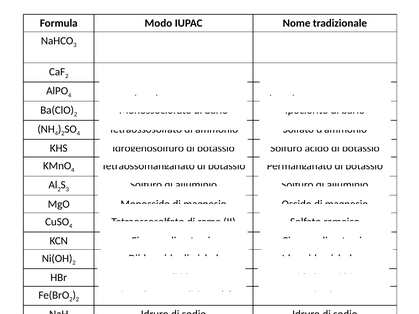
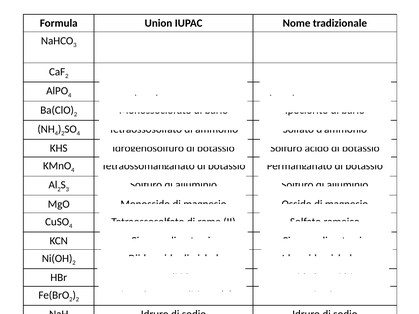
Modo: Modo -> Union (158, 23)
